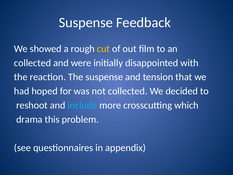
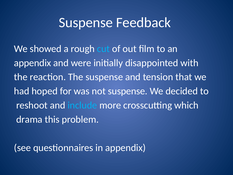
cut colour: yellow -> light blue (103, 49)
collected: collected -> appendix (33, 63)
not collected: collected -> suspense (128, 91)
